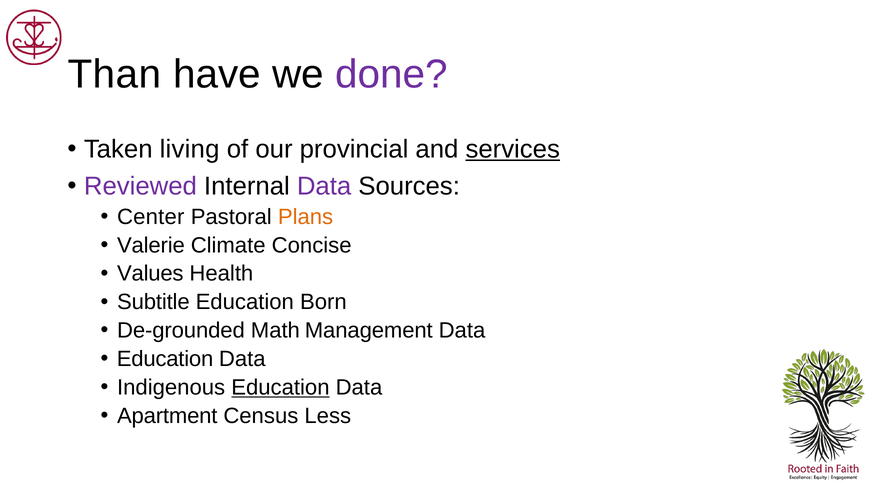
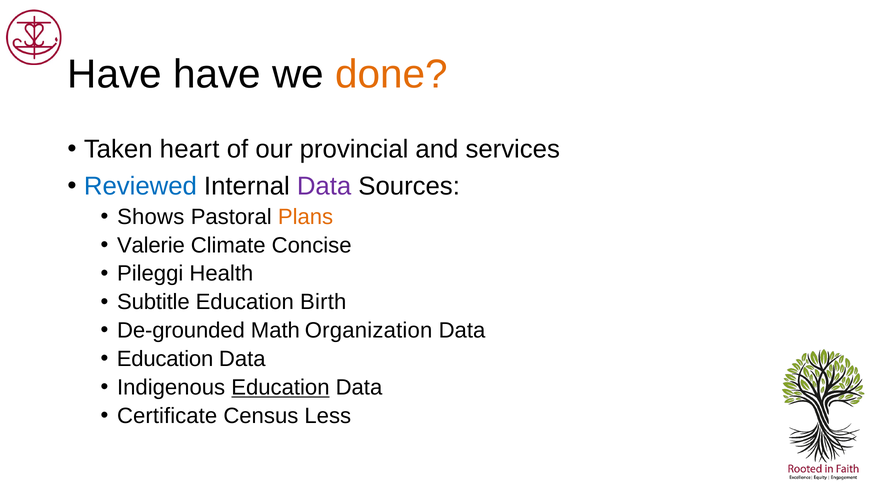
Than: Than -> Have (115, 74)
done colour: purple -> orange (391, 74)
living: living -> heart (190, 149)
services underline: present -> none (513, 149)
Reviewed colour: purple -> blue (140, 186)
Center: Center -> Shows (151, 217)
Values: Values -> Pileggi (150, 274)
Born: Born -> Birth (323, 302)
Management: Management -> Organization (369, 331)
Apartment: Apartment -> Certificate (167, 416)
